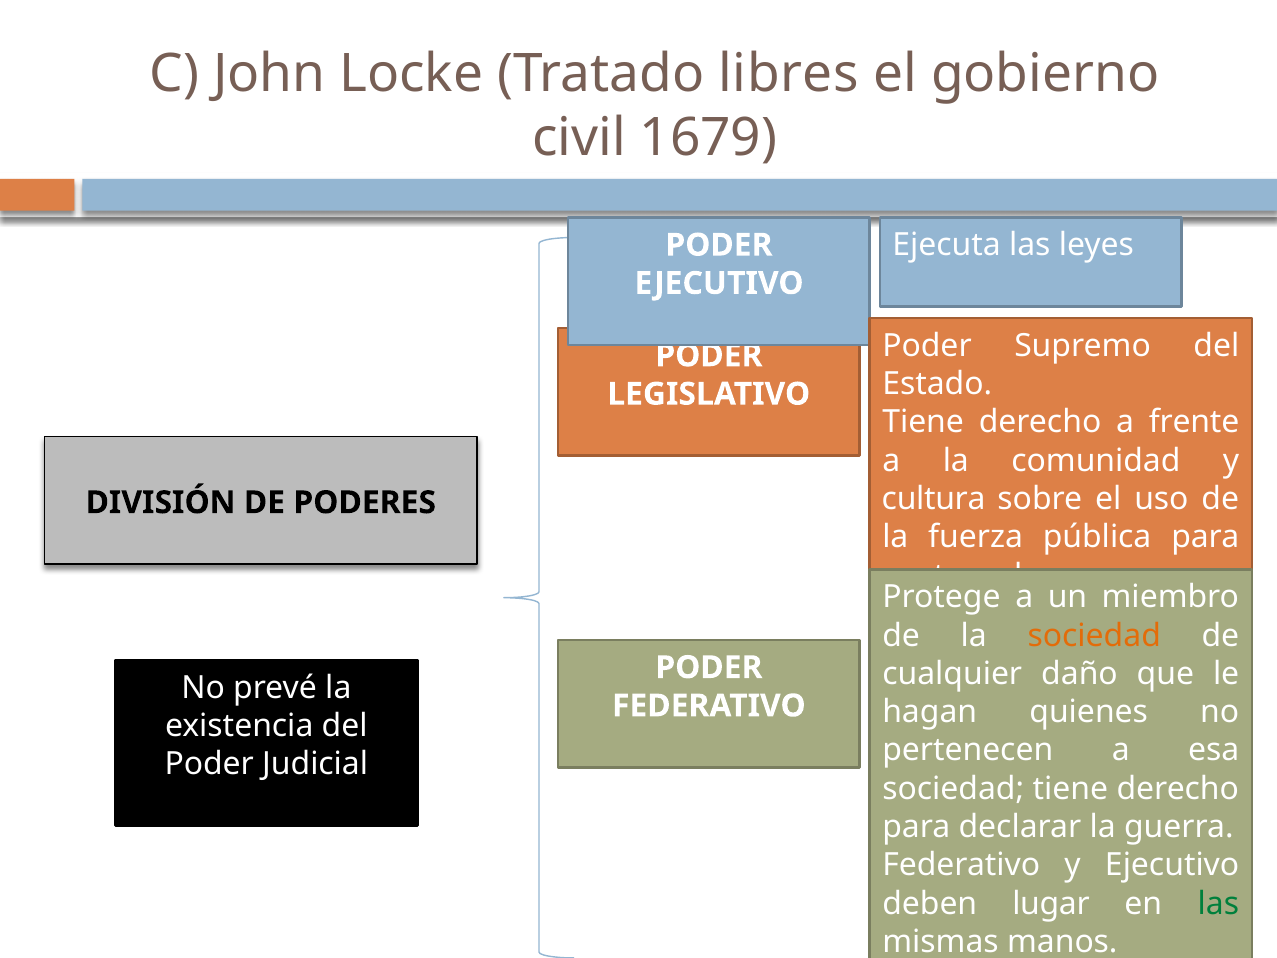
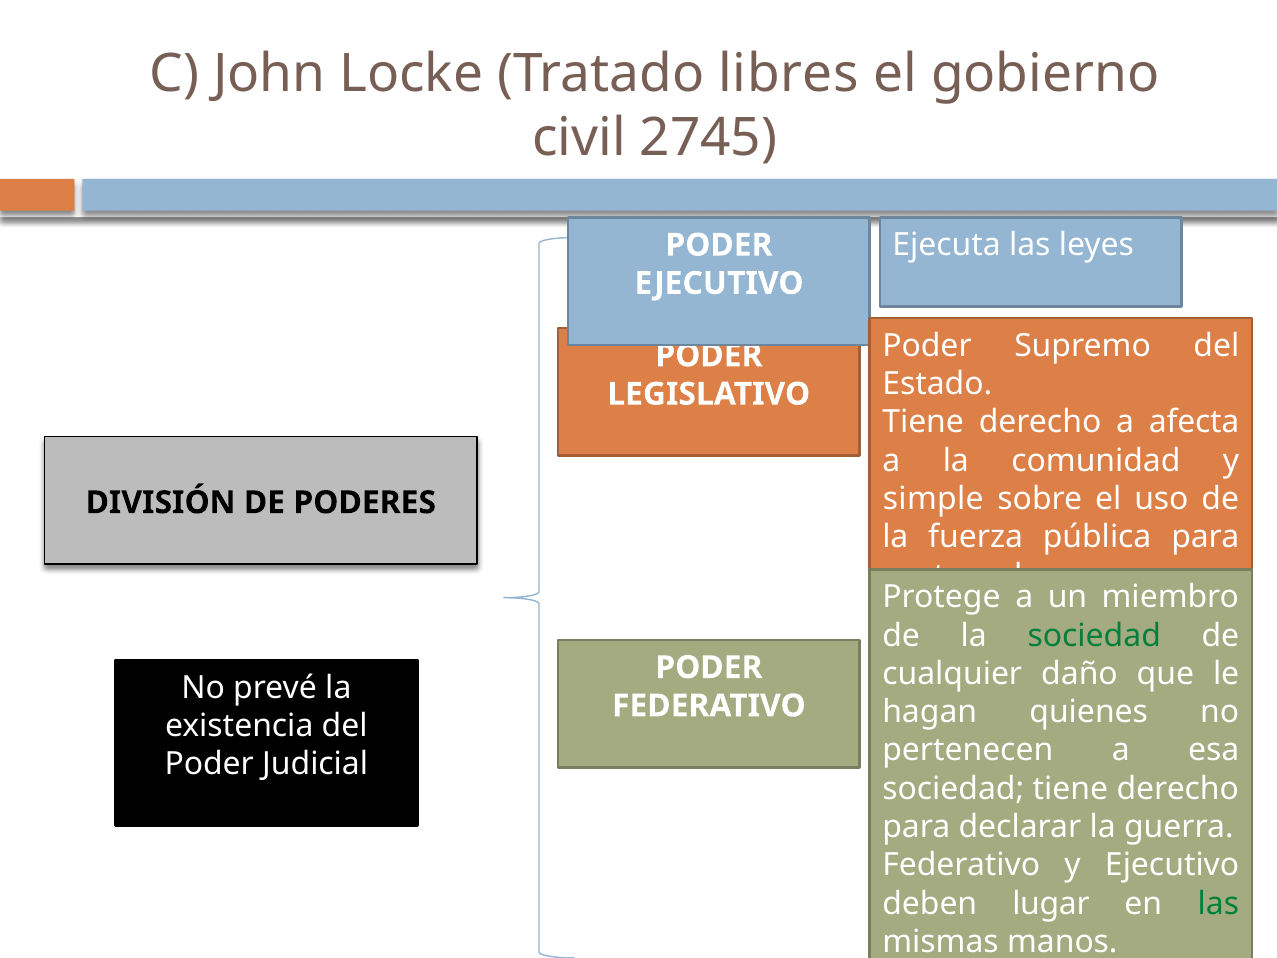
1679: 1679 -> 2745 (708, 138)
frente: frente -> afecta (1194, 422)
cultura: cultura -> simple (933, 499)
sociedad colour: orange -> green (1094, 635)
